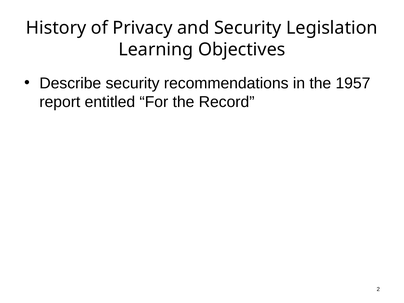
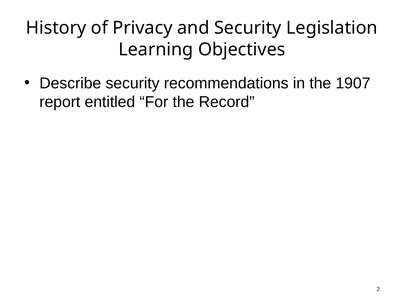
1957: 1957 -> 1907 (353, 83)
